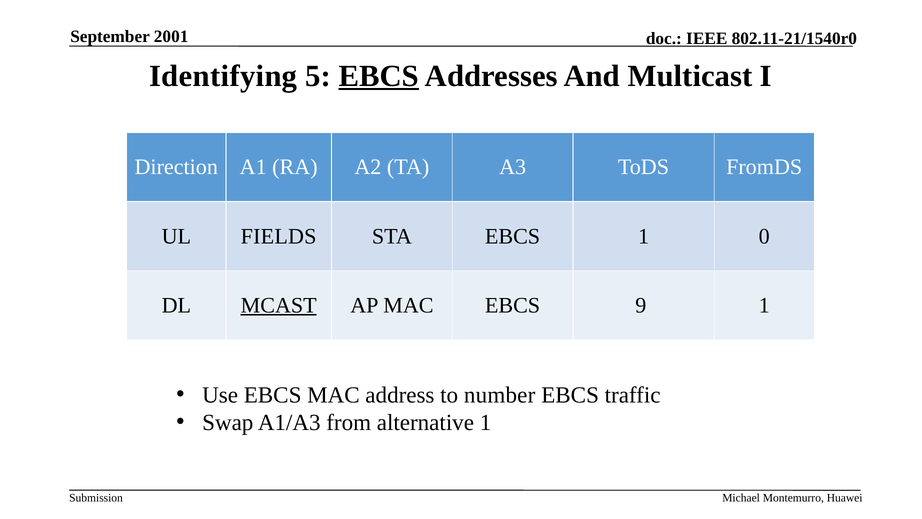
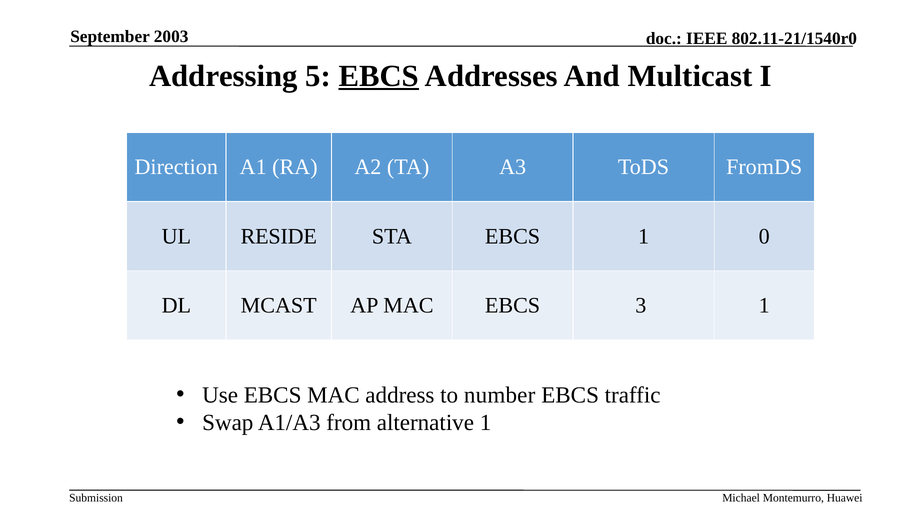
2001: 2001 -> 2003 (171, 37)
Identifying: Identifying -> Addressing (223, 76)
FIELDS: FIELDS -> RESIDE (279, 236)
MCAST underline: present -> none (279, 305)
9: 9 -> 3 (641, 305)
